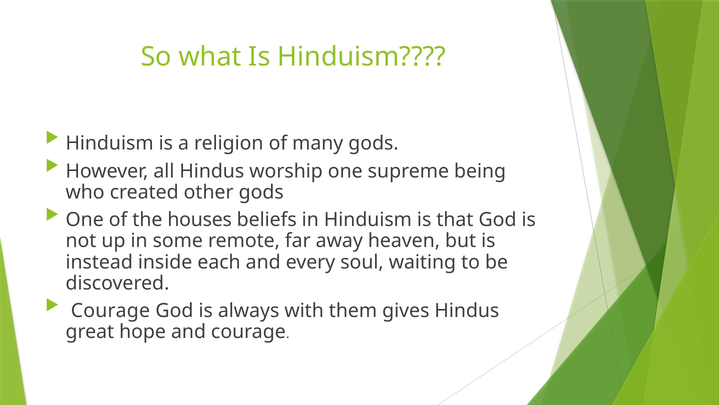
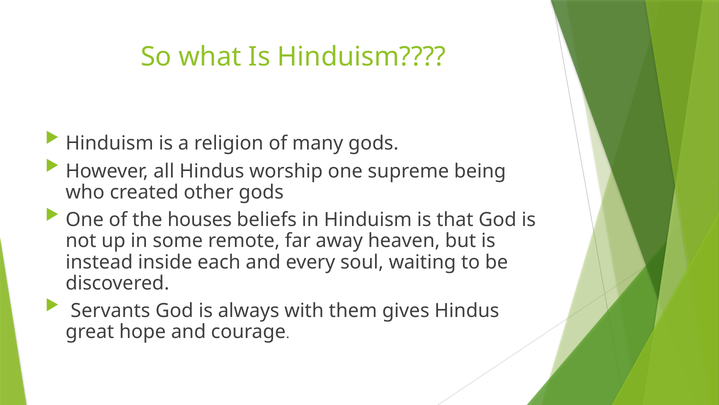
Courage: Courage -> Servants (110, 310)
